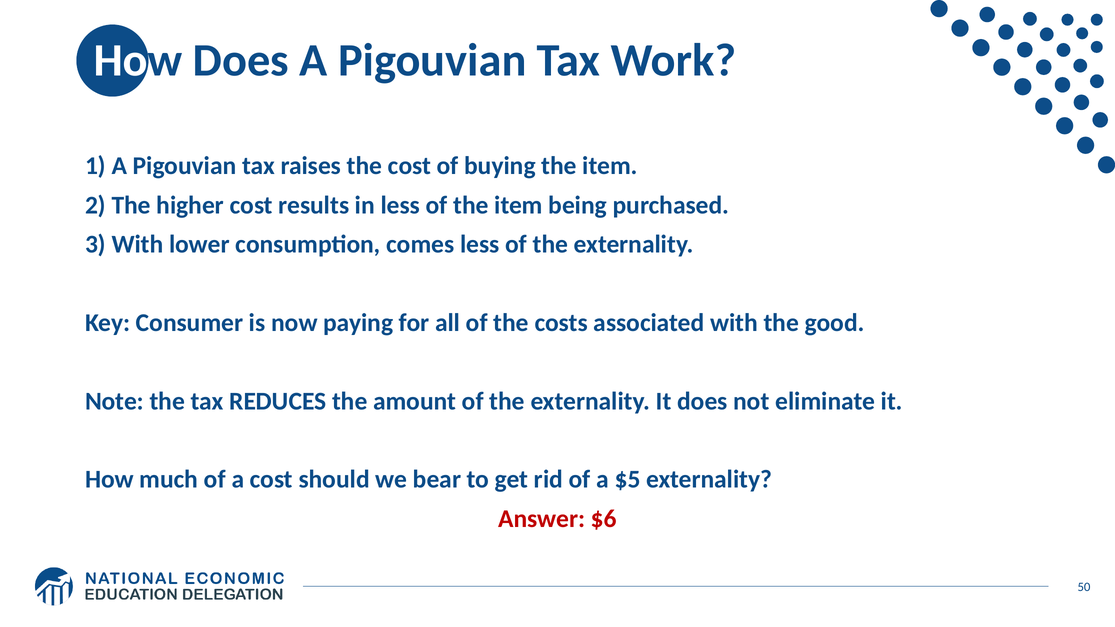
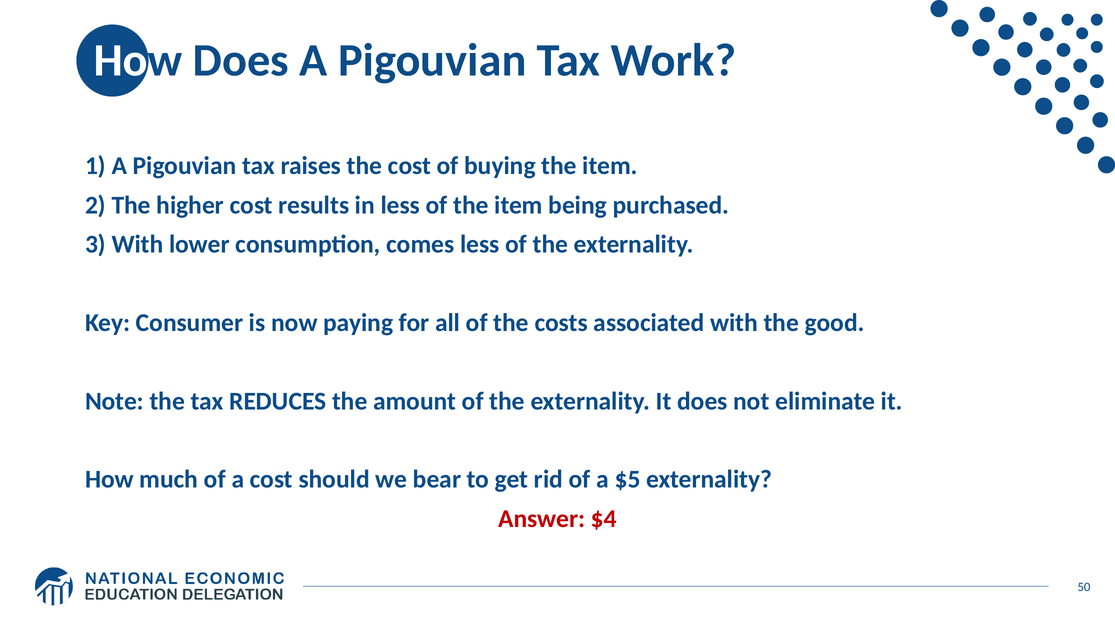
$6: $6 -> $4 (604, 519)
